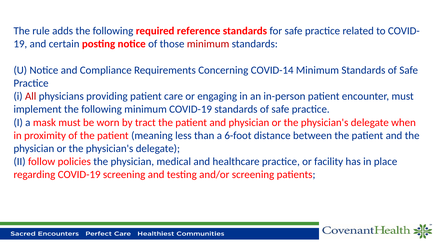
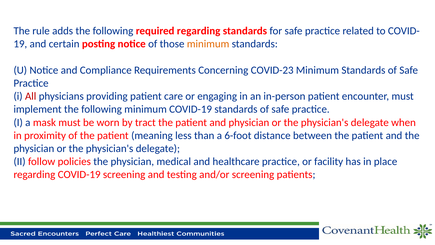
required reference: reference -> regarding (199, 31)
minimum colour: red -> orange (208, 44)
COVID-14: COVID-14 -> COVID-23 (272, 70)
